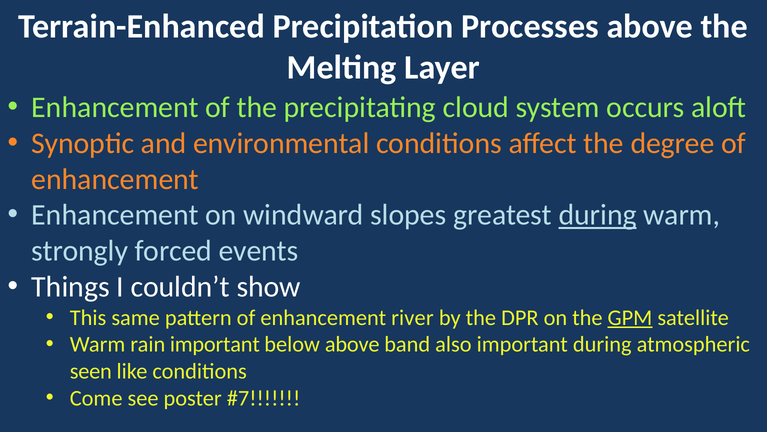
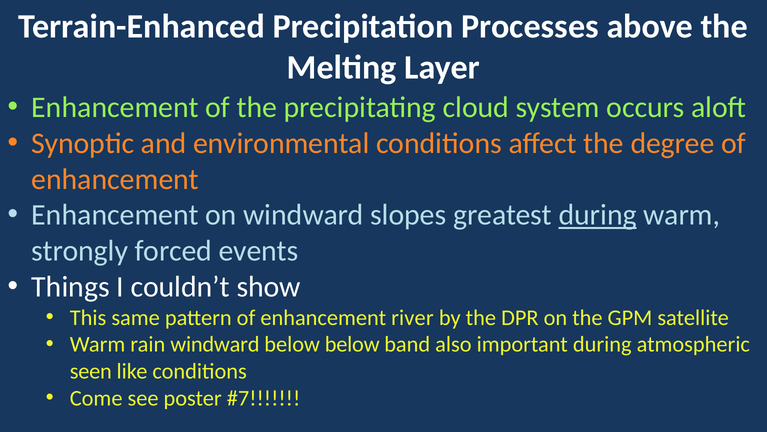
GPM underline: present -> none (630, 317)
rain important: important -> windward (215, 344)
below above: above -> below (352, 344)
